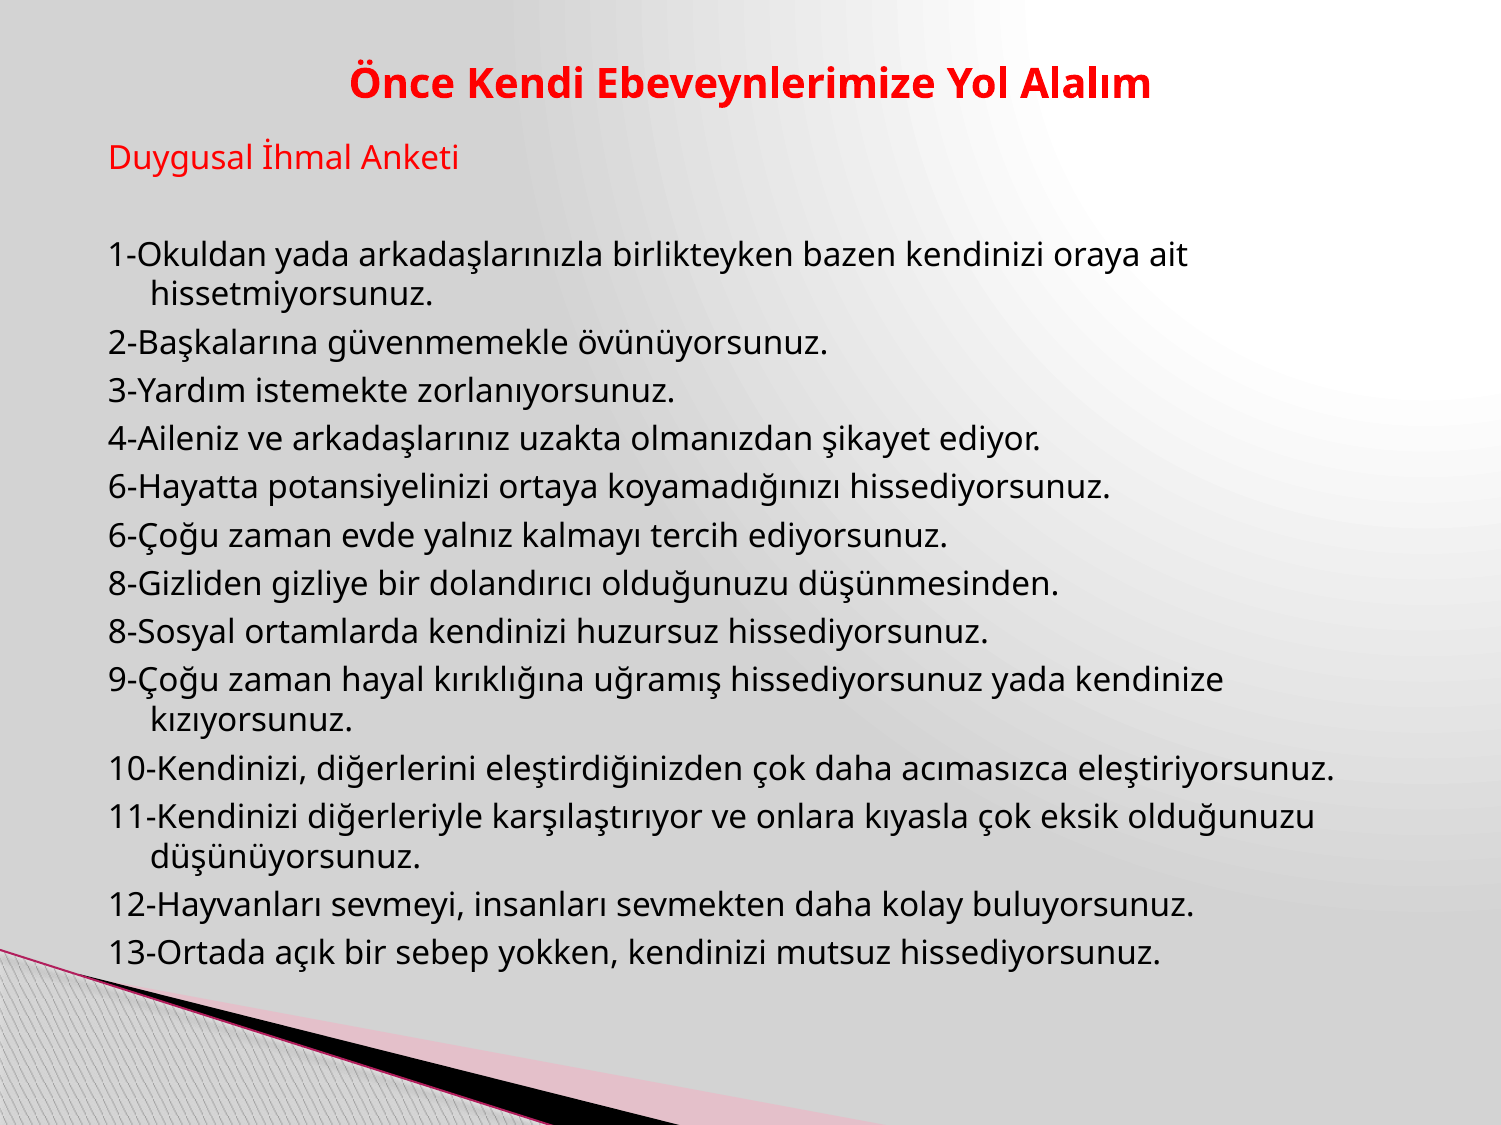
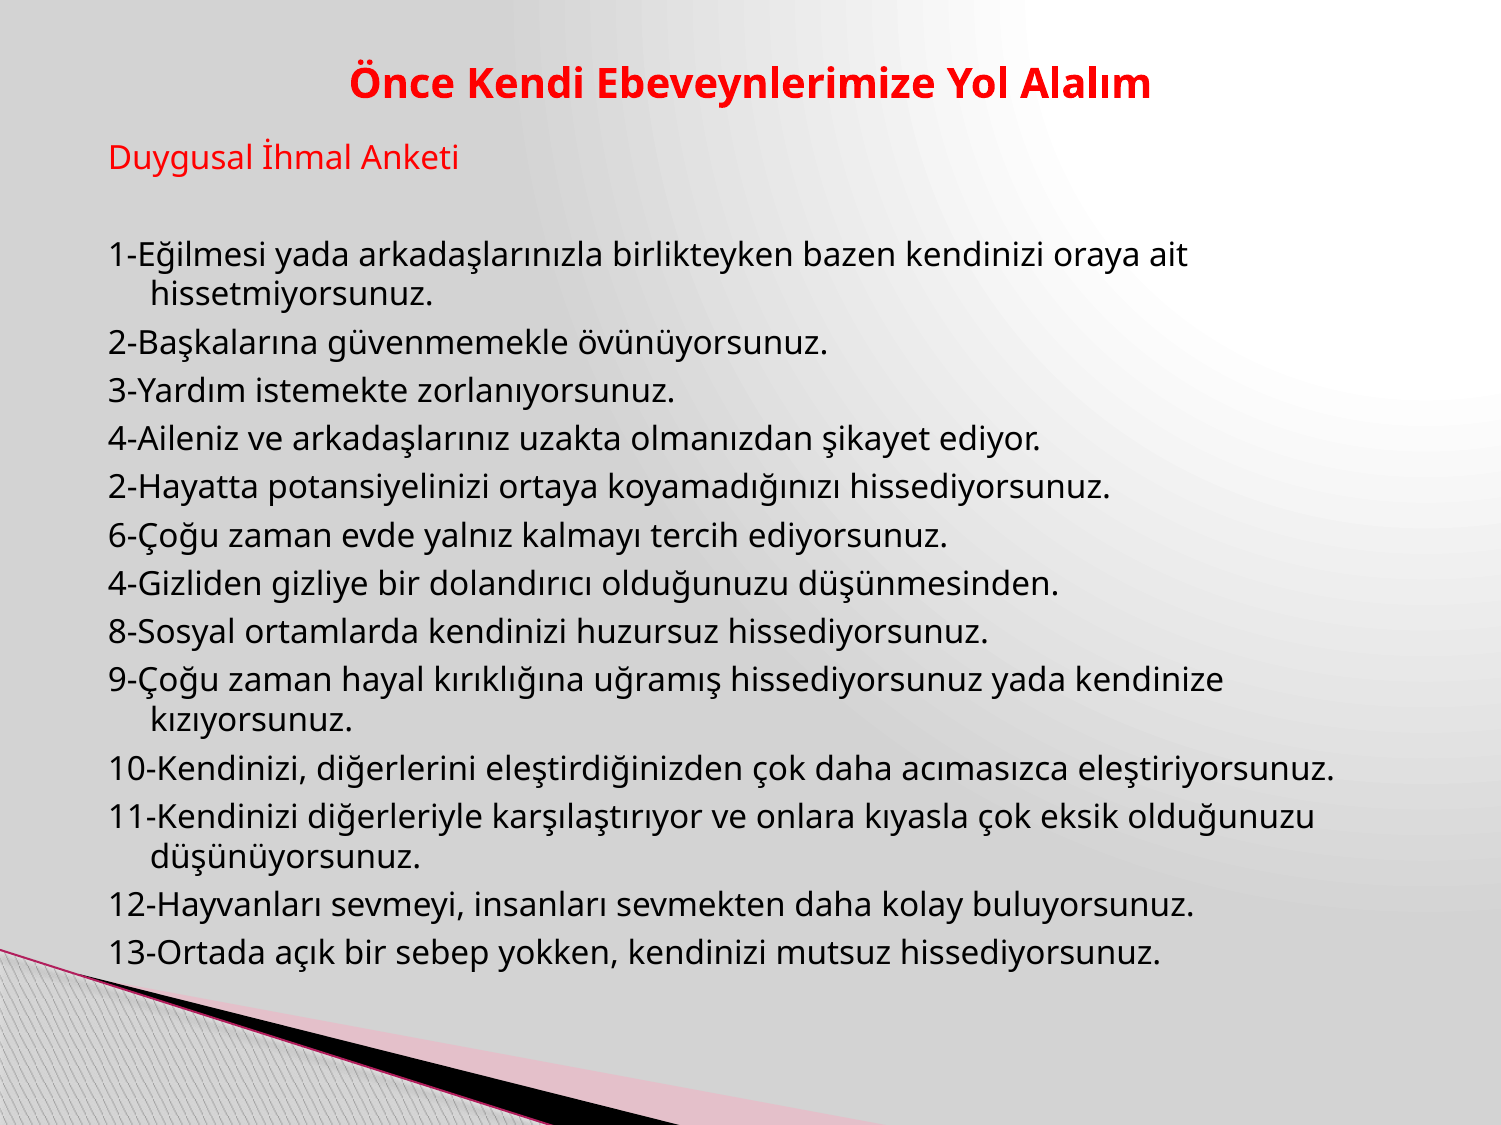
1-Okuldan: 1-Okuldan -> 1-Eğilmesi (187, 255)
6-Hayatta: 6-Hayatta -> 2-Hayatta (183, 488)
8-Gizliden: 8-Gizliden -> 4-Gizliden (185, 585)
